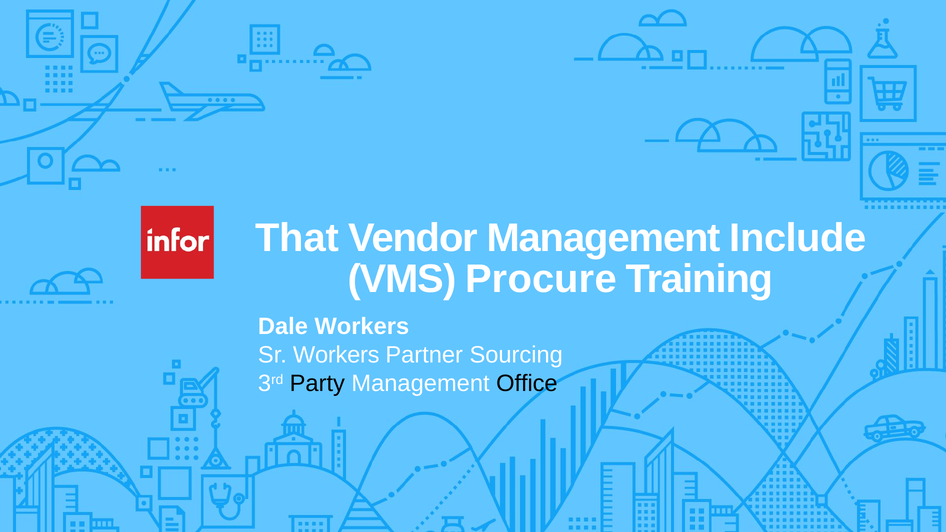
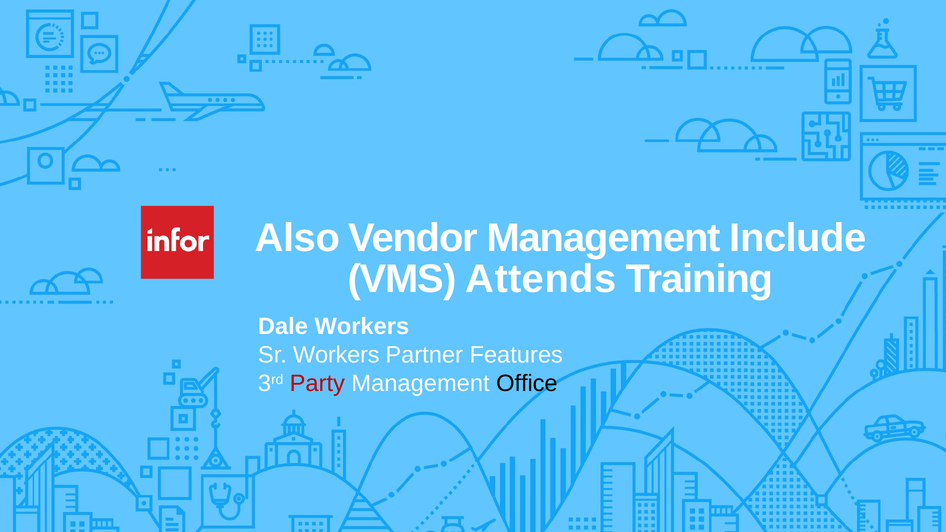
That: That -> Also (297, 238)
Procure: Procure -> Attends (541, 279)
Sourcing: Sourcing -> Features (516, 355)
Party colour: black -> red (317, 383)
